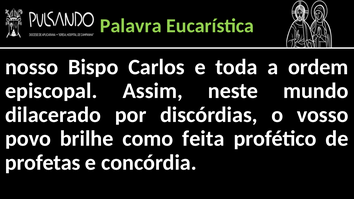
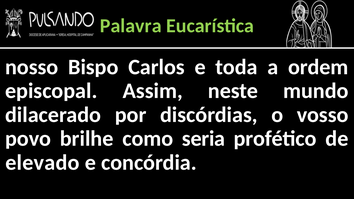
feita: feita -> seria (204, 139)
profetas: profetas -> elevado (42, 163)
